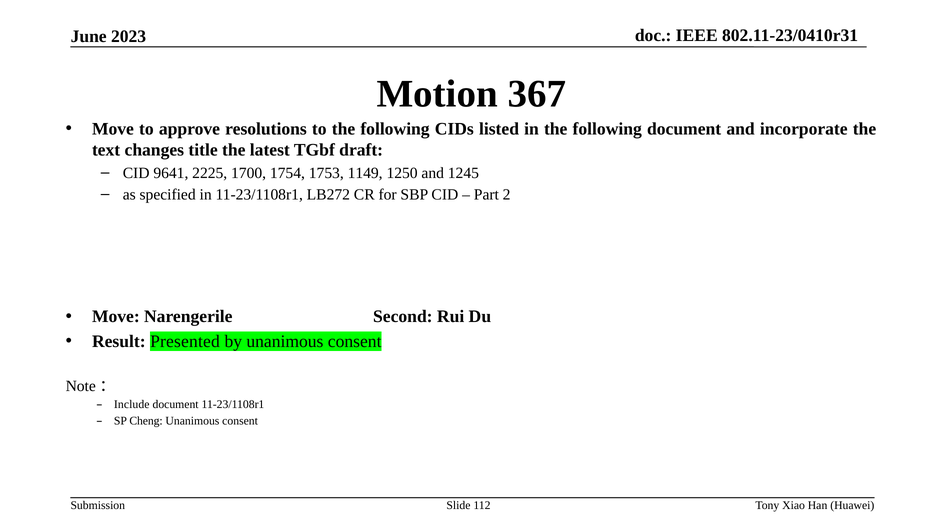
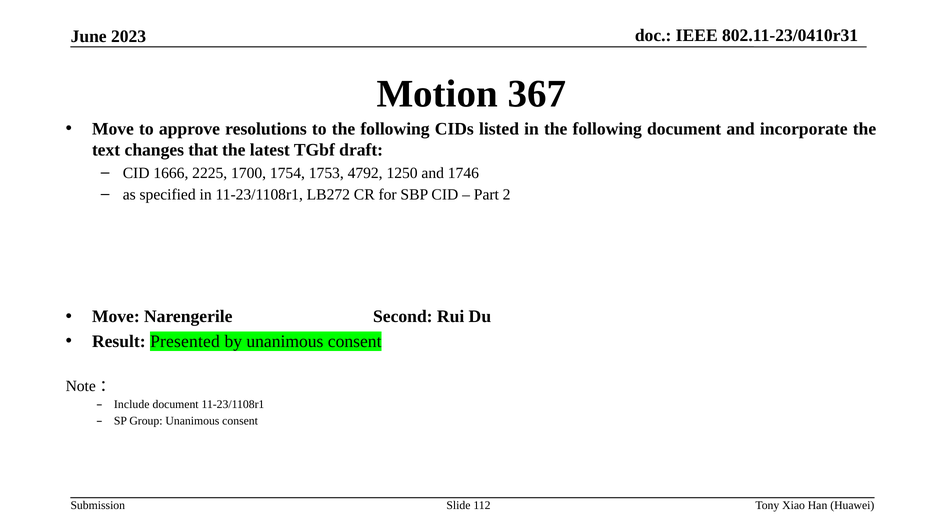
title: title -> that (203, 150)
9641: 9641 -> 1666 (171, 173)
1149: 1149 -> 4792 (365, 173)
1245: 1245 -> 1746 (463, 173)
Cheng: Cheng -> Group (146, 421)
